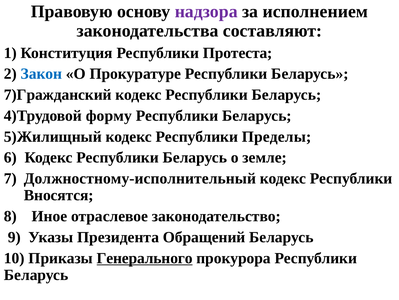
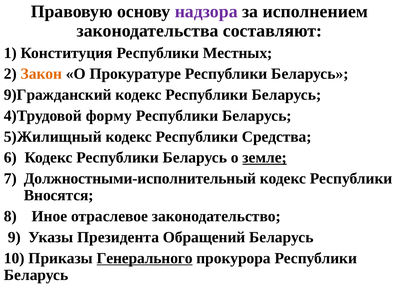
Протеста: Протеста -> Местных (238, 53)
Закон colour: blue -> orange (41, 74)
7)Гражданский: 7)Гражданский -> 9)Гражданский (58, 95)
Пределы: Пределы -> Средства (277, 136)
земле underline: none -> present (265, 157)
Должностному-исполнительный: Должностному-исполнительный -> Должностными-исполнительный (140, 178)
